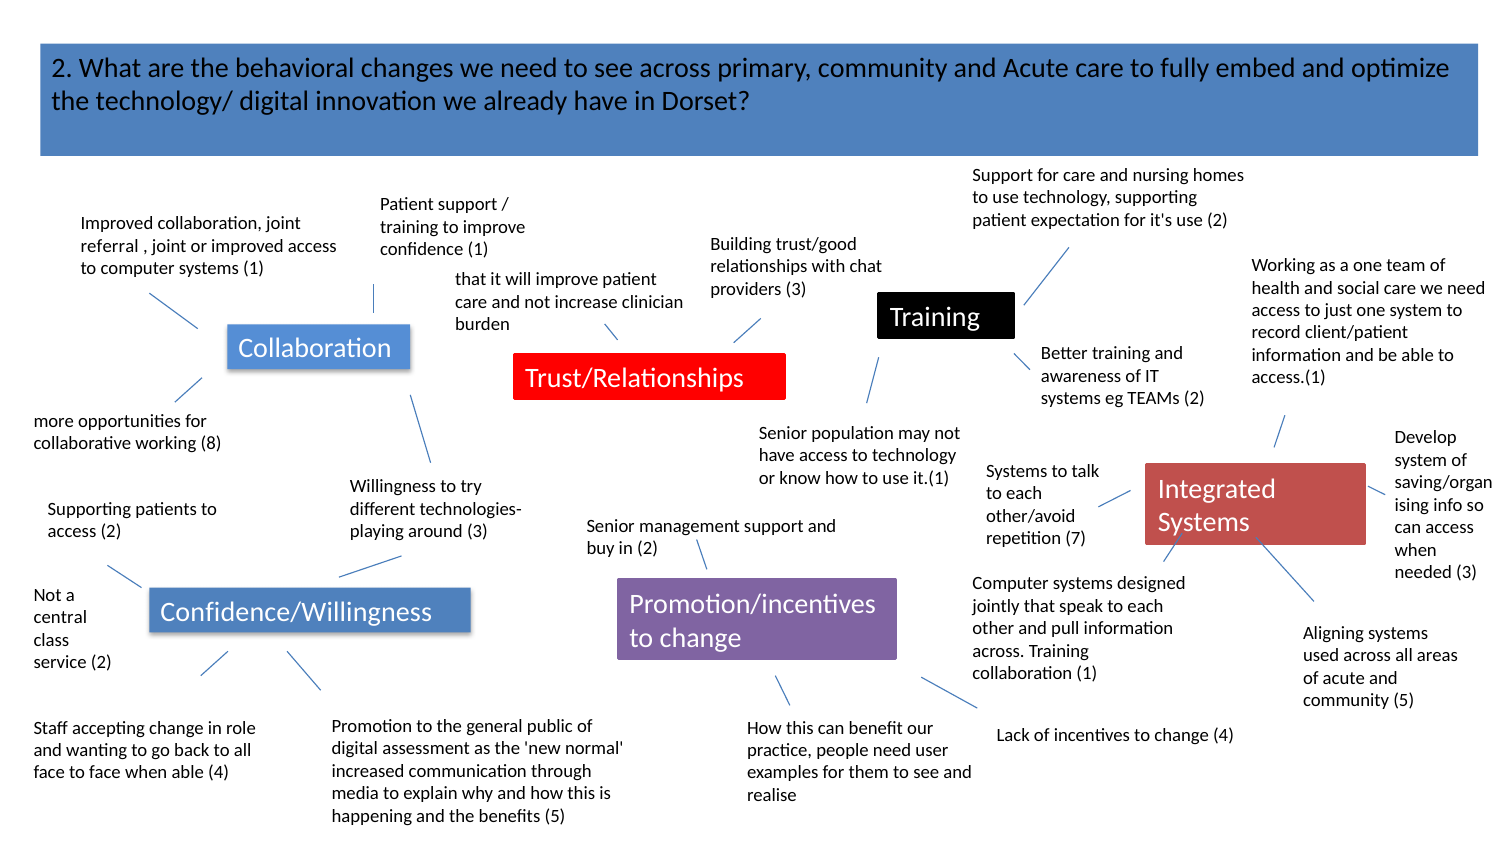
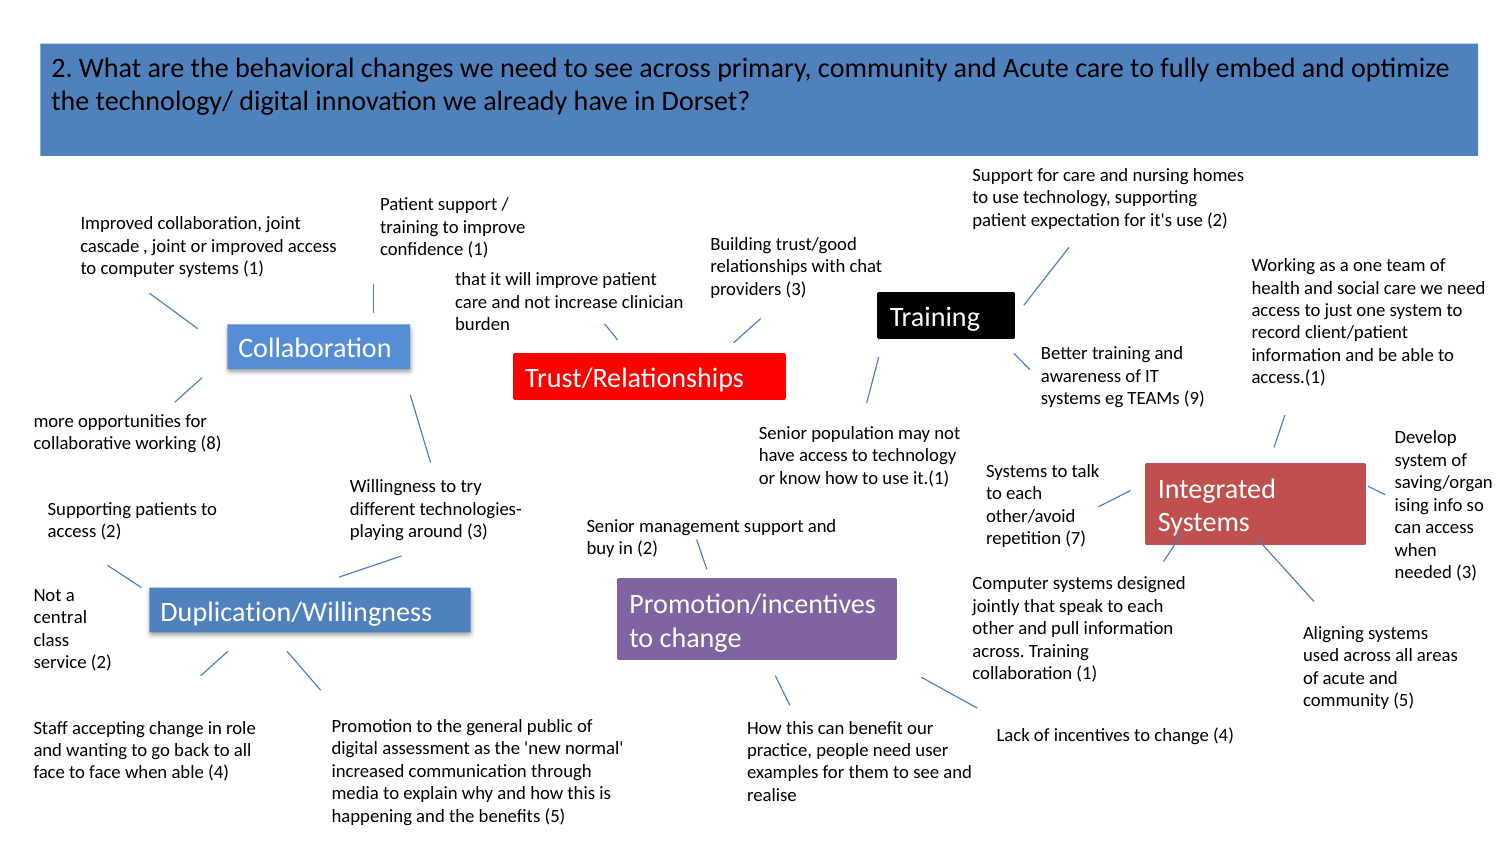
referral: referral -> cascade (110, 246)
TEAMs 2: 2 -> 9 (1194, 399)
Confidence/Willingness: Confidence/Willingness -> Duplication/Willingness (296, 612)
